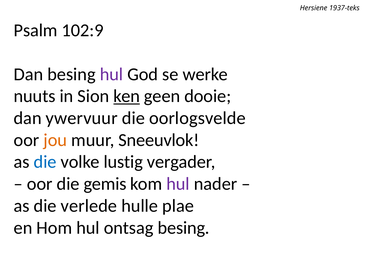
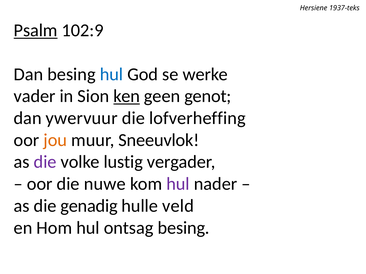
Psalm underline: none -> present (36, 31)
hul colour: purple -> blue (111, 74)
nuuts: nuuts -> vader (35, 96)
dooie: dooie -> genot (208, 96)
oorlogsvelde: oorlogsvelde -> lofverheffing (197, 118)
die colour: blue -> purple (45, 162)
gemis: gemis -> nuwe (105, 184)
verlede: verlede -> genadig (89, 206)
plae: plae -> veld (178, 206)
